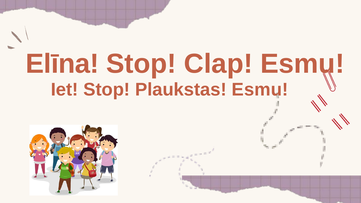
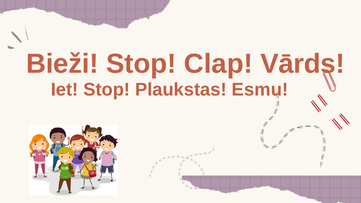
Elīna: Elīna -> Bieži (62, 64)
Clap Esmu: Esmu -> Vārds (303, 64)
